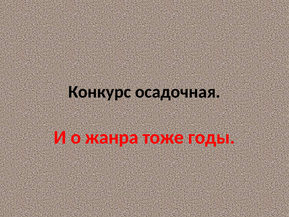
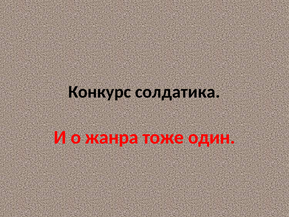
осадочная: осадочная -> солдатика (178, 92)
годы: годы -> один (212, 137)
